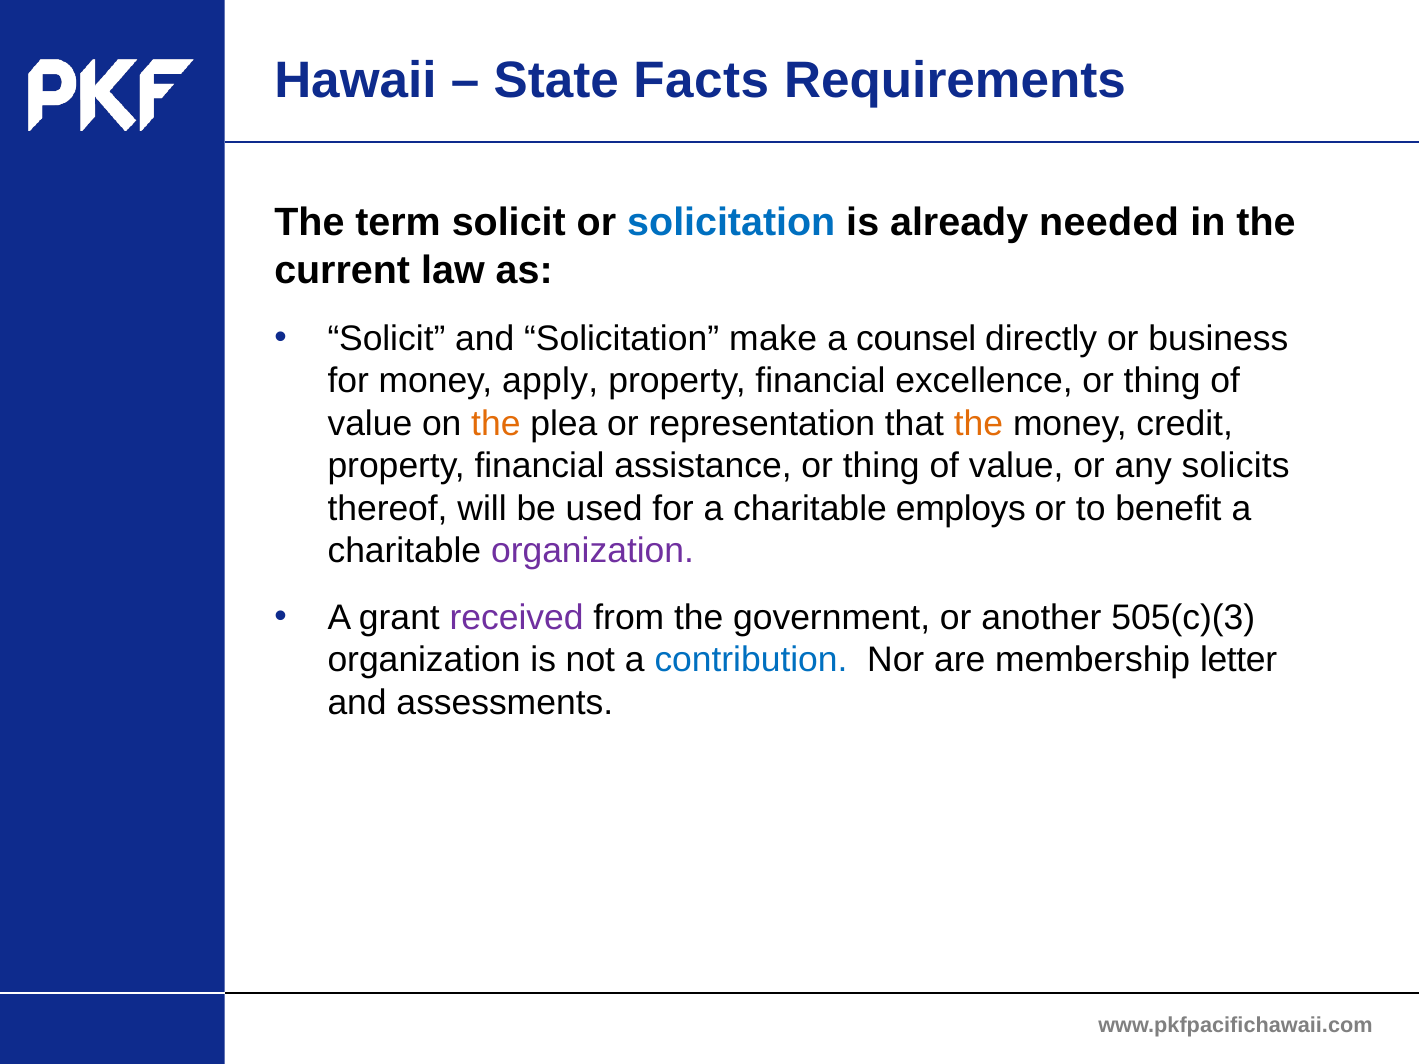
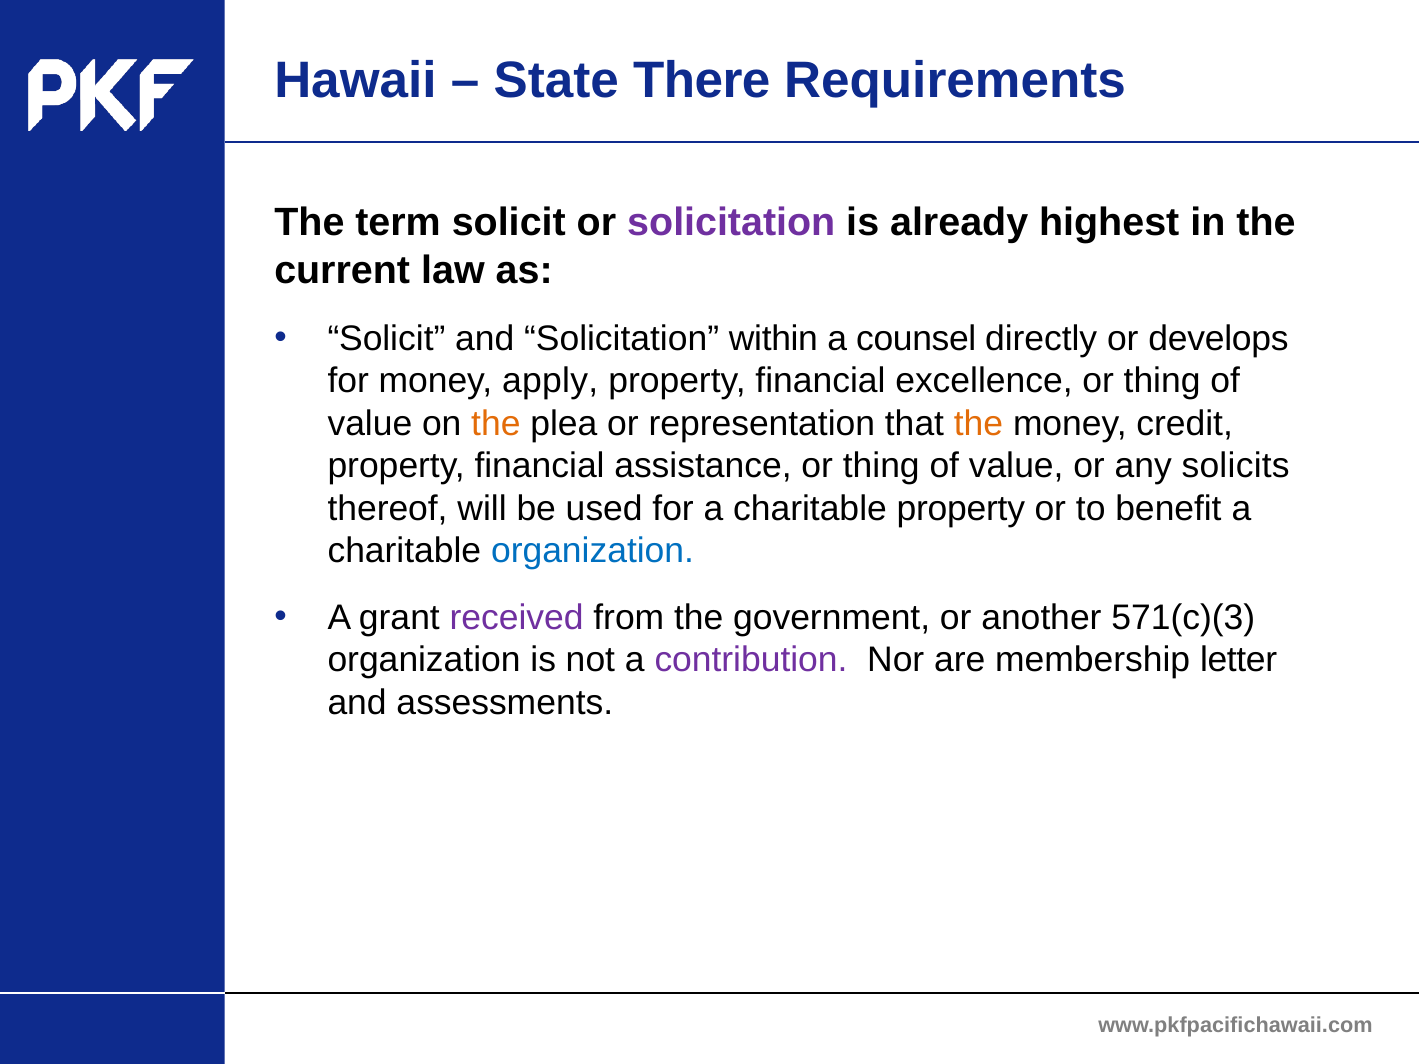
Facts: Facts -> There (702, 80)
solicitation colour: blue -> purple (731, 223)
needed: needed -> highest (1109, 223)
make: make -> within (773, 338)
business: business -> develops (1218, 338)
charitable employs: employs -> property (961, 509)
organization colour: purple -> blue (592, 551)
505(c)(3: 505(c)(3 -> 571(c)(3 (1183, 618)
contribution colour: blue -> purple (751, 660)
